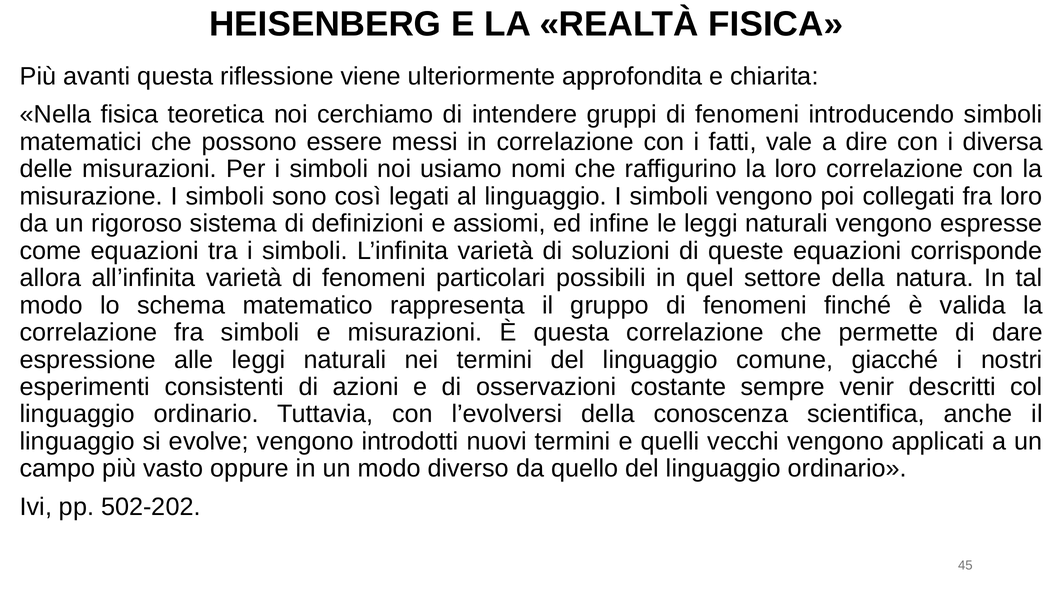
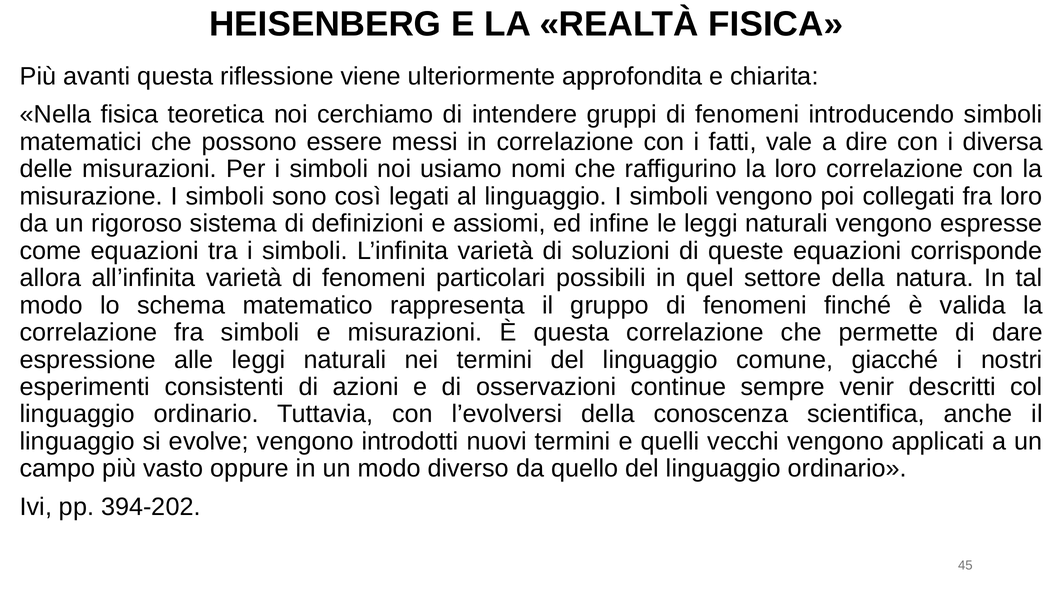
costante: costante -> continue (679, 387)
502-202: 502-202 -> 394-202 (151, 507)
